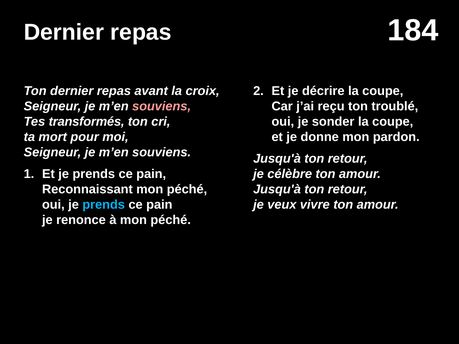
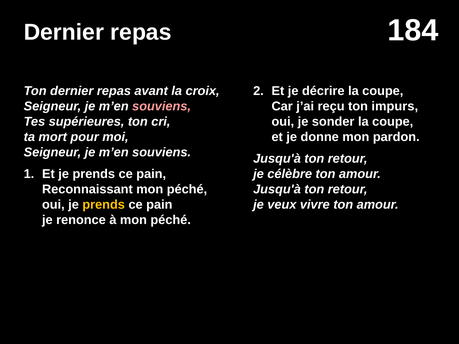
troublé: troublé -> impurs (395, 106)
transformés: transformés -> supérieures (87, 122)
prends colour: light blue -> yellow (104, 205)
